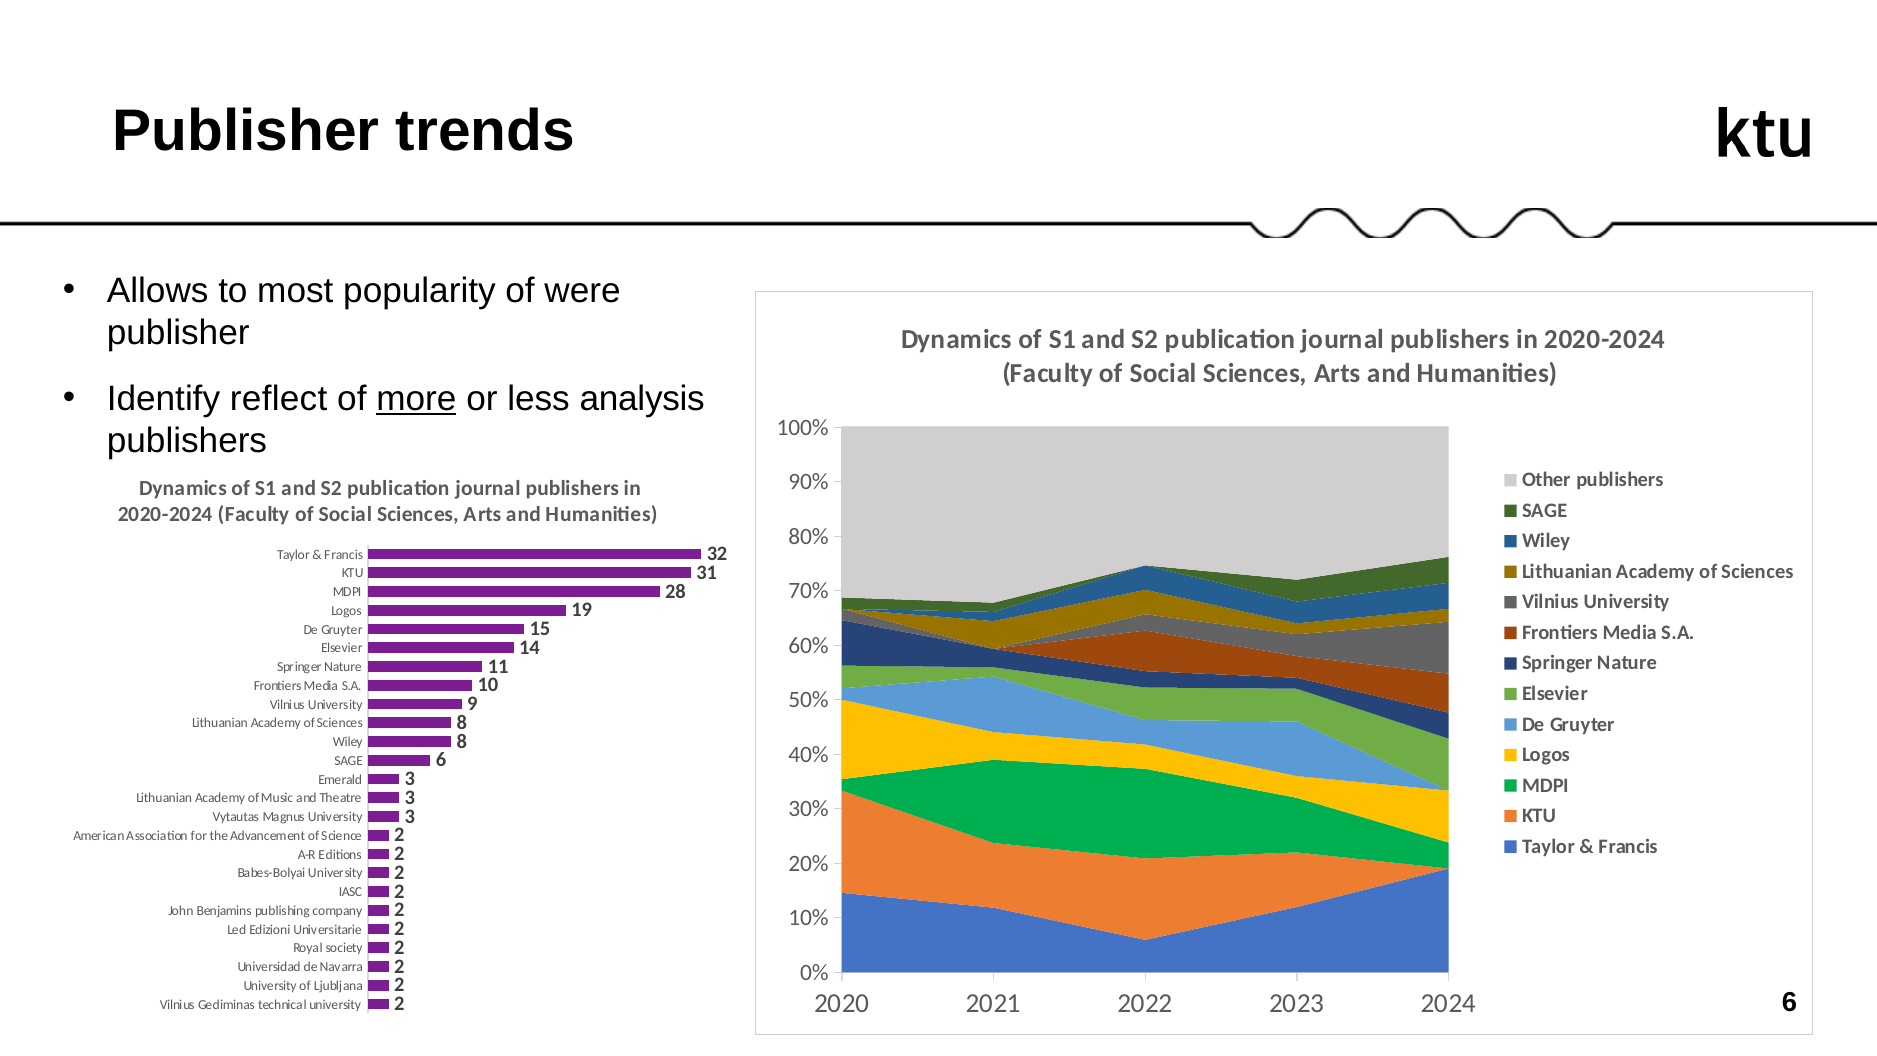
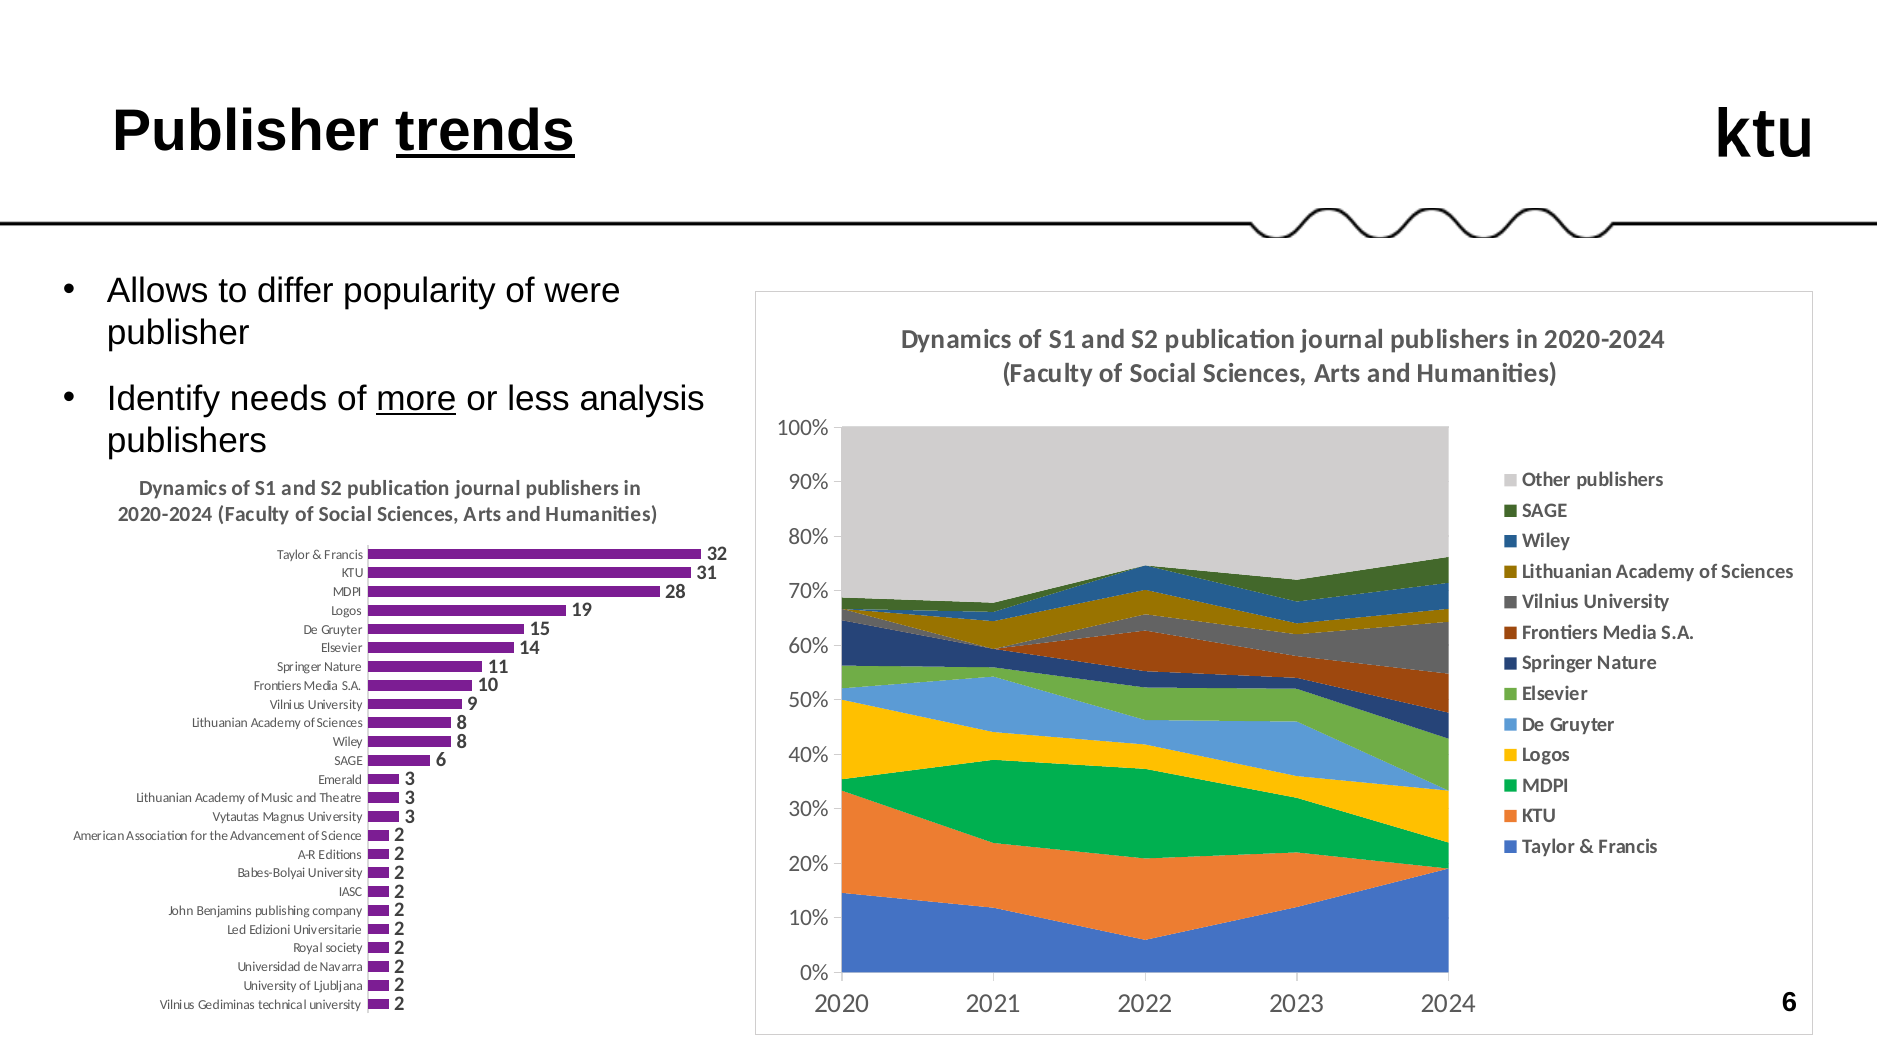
trends underline: none -> present (485, 131)
most: most -> differ (295, 291)
reflect: reflect -> needs (279, 399)
